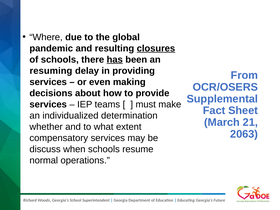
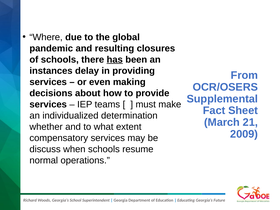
closures underline: present -> none (156, 48)
resuming: resuming -> instances (51, 71)
2063: 2063 -> 2009 (244, 134)
